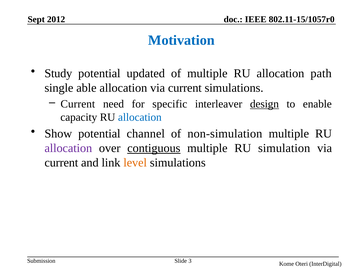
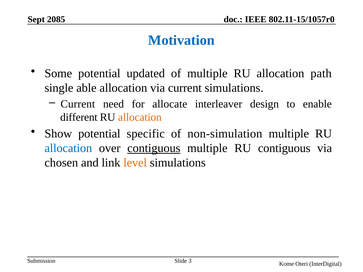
2012: 2012 -> 2085 (56, 19)
Study: Study -> Some (58, 73)
specific: specific -> allocate (170, 104)
design underline: present -> none (264, 104)
capacity: capacity -> different (79, 117)
allocation colour: blue -> orange (140, 117)
channel: channel -> specific (146, 134)
allocation colour: purple -> blue (68, 148)
RU simulation: simulation -> contiguous (284, 148)
current: current -> chosen (61, 163)
